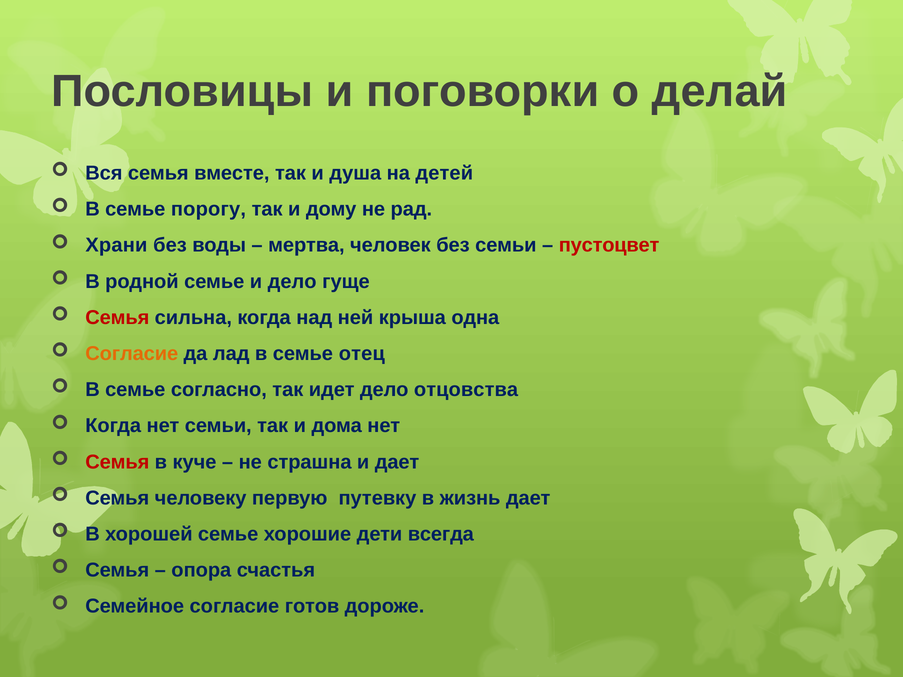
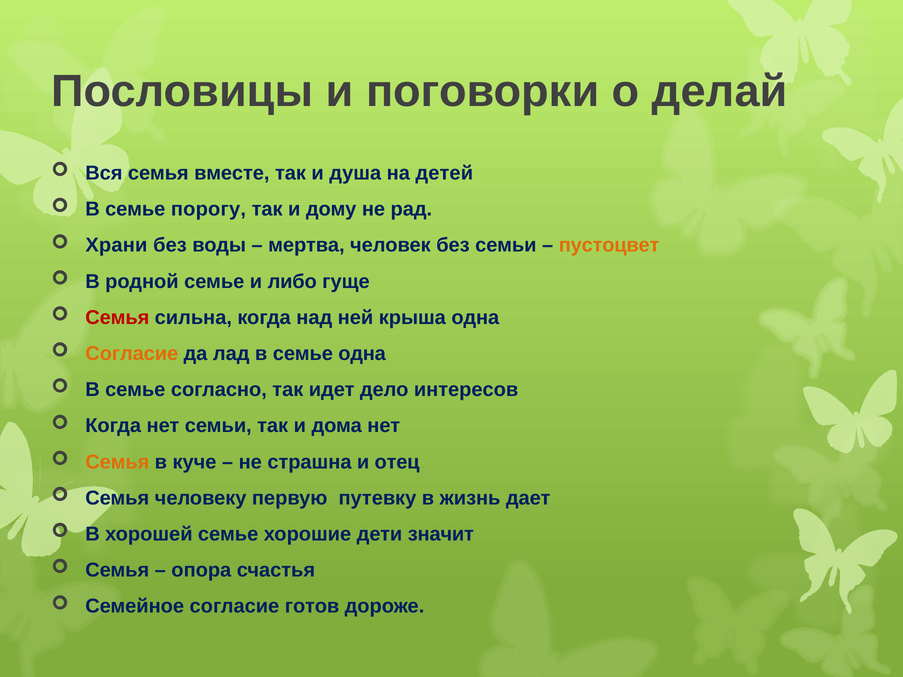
пустоцвет colour: red -> orange (609, 245)
и дело: дело -> либо (292, 281)
семье отец: отец -> одна (362, 354)
отцовства: отцовства -> интересов (466, 390)
Семья colour: red -> orange (117, 462)
и дает: дает -> отец (397, 462)
всегда: всегда -> значит (441, 534)
